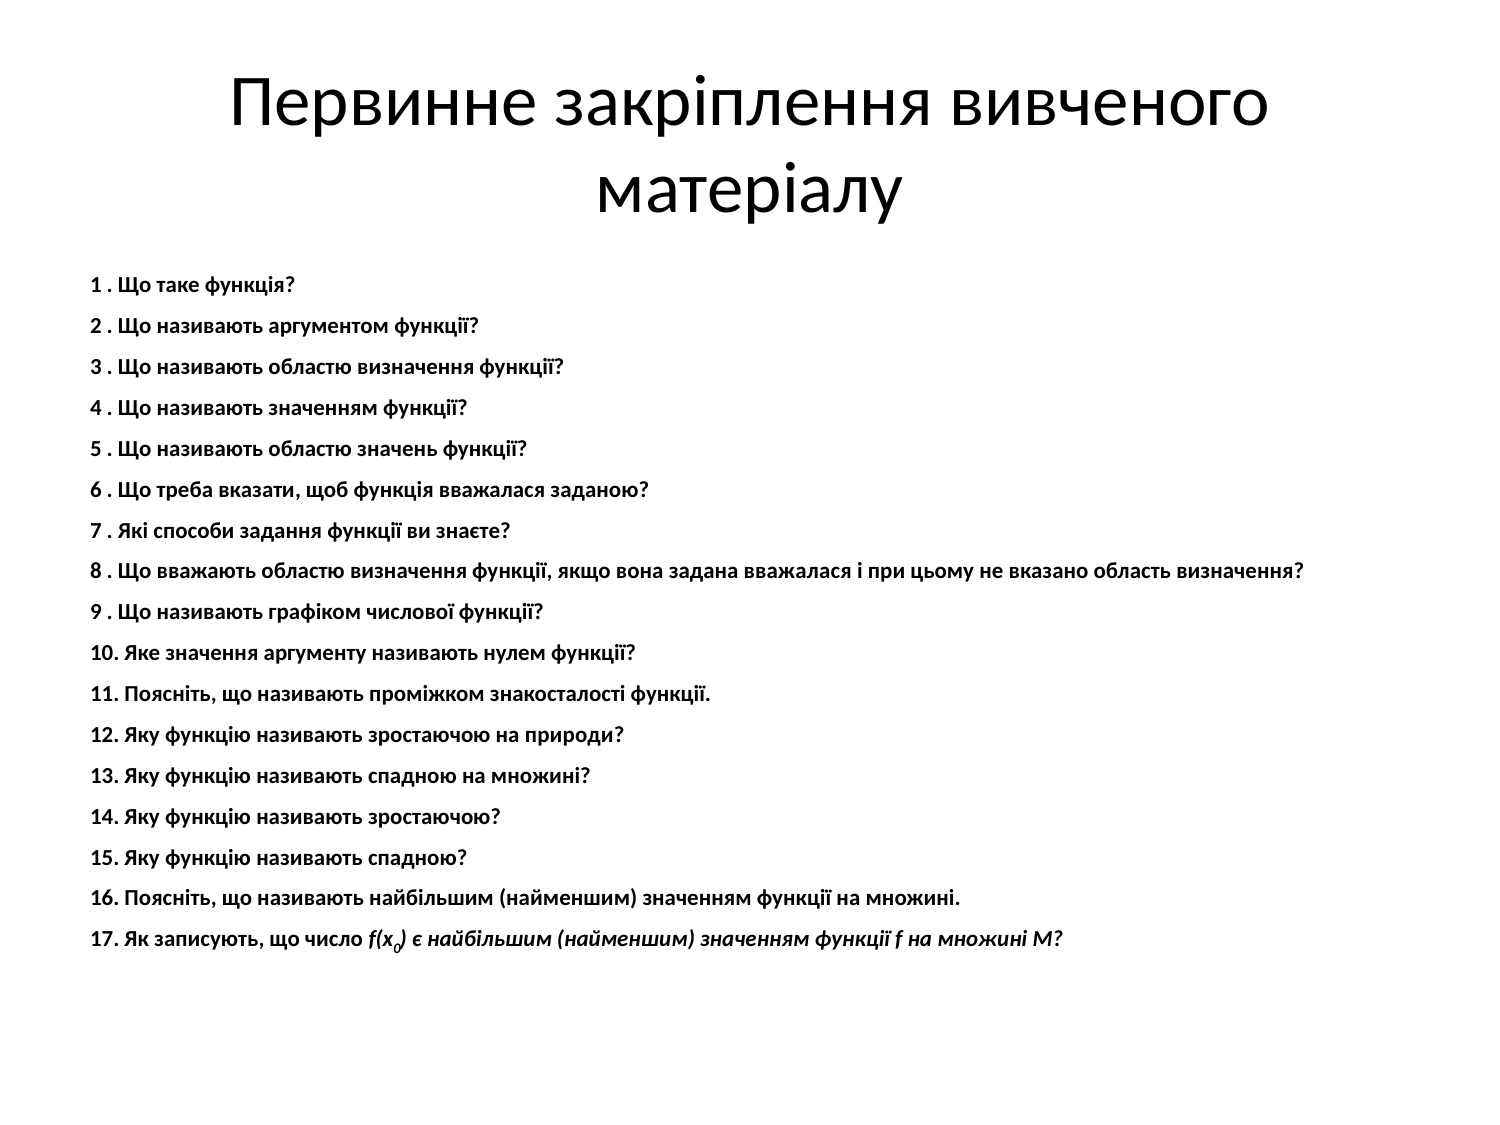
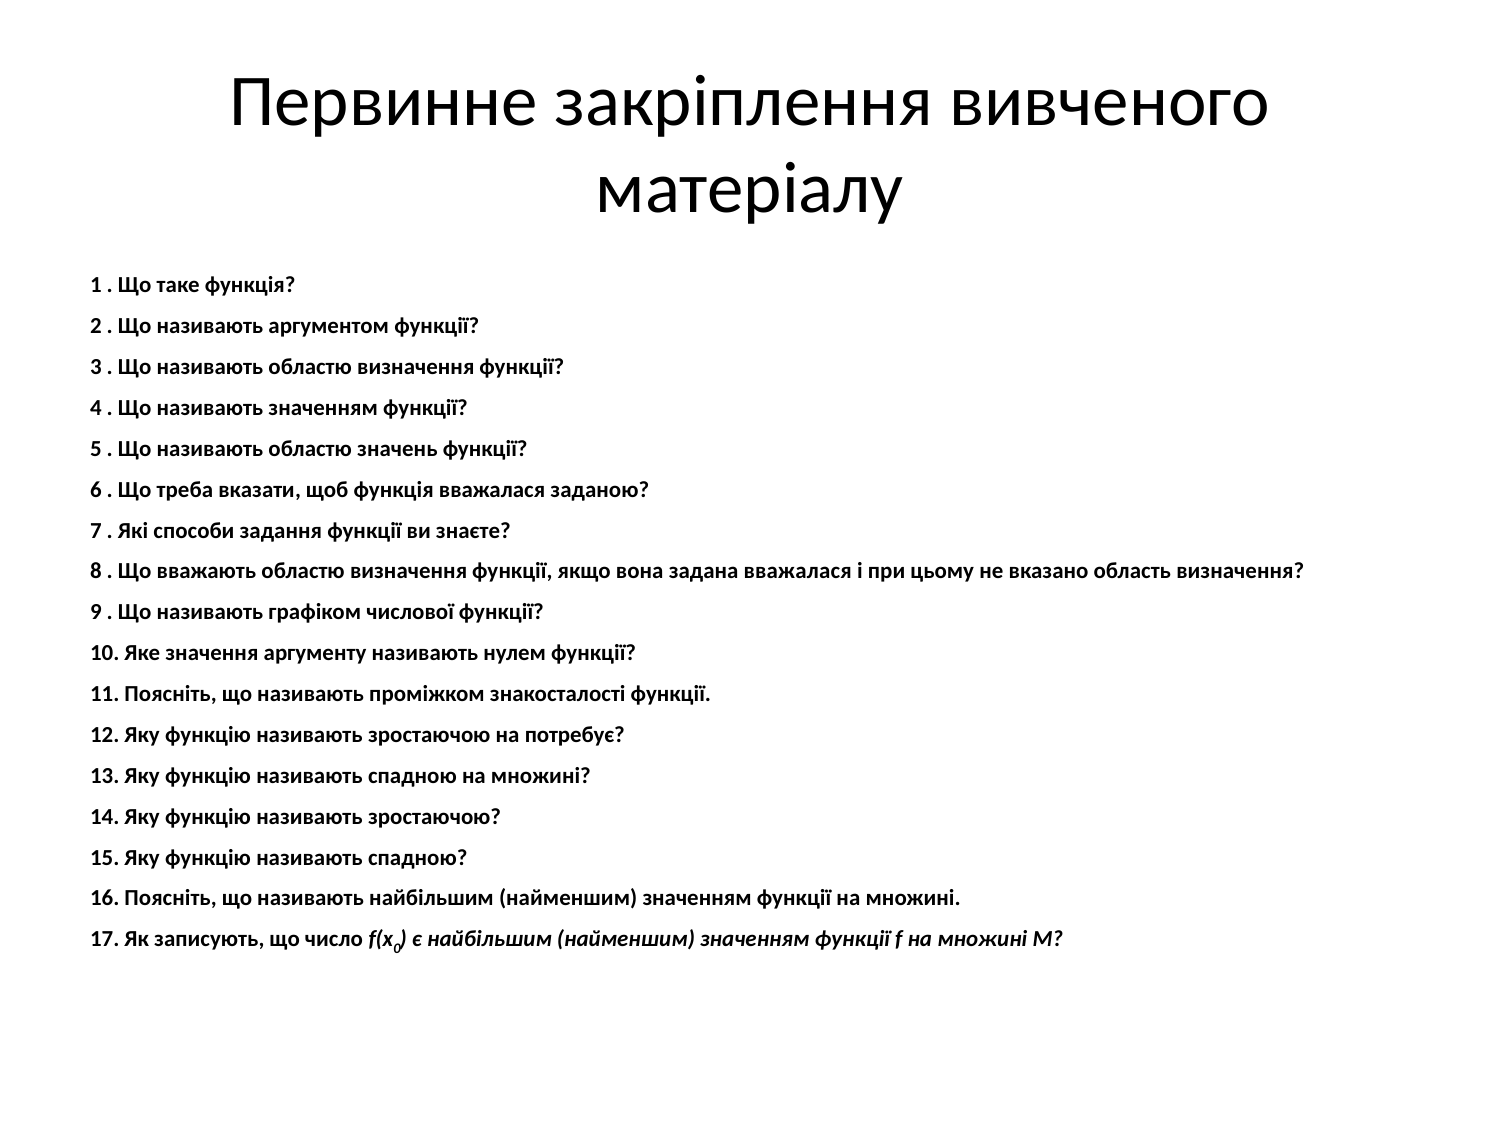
природи: природи -> потребує (575, 735)
